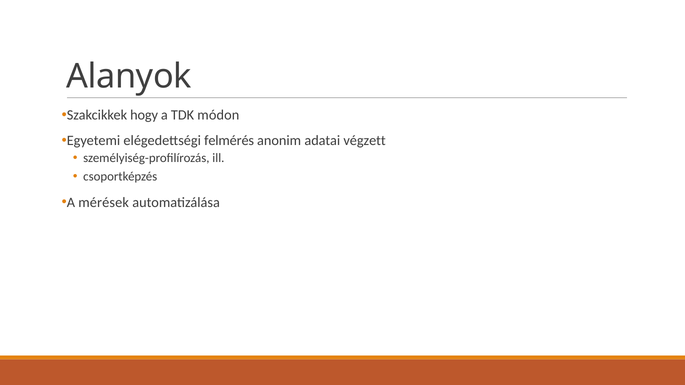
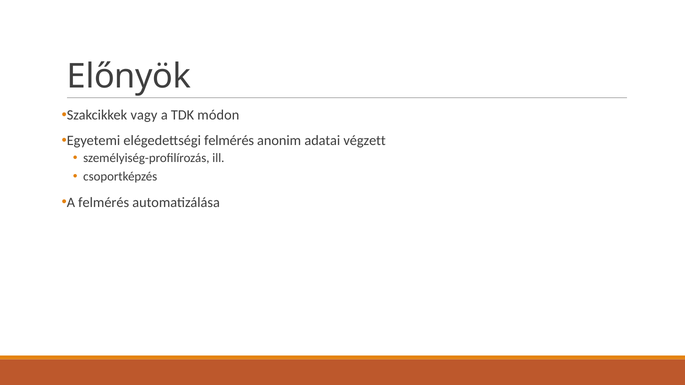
Alanyok: Alanyok -> Előnyök (129, 77)
hogy: hogy -> vagy (144, 115)
A mérések: mérések -> felmérés (104, 203)
